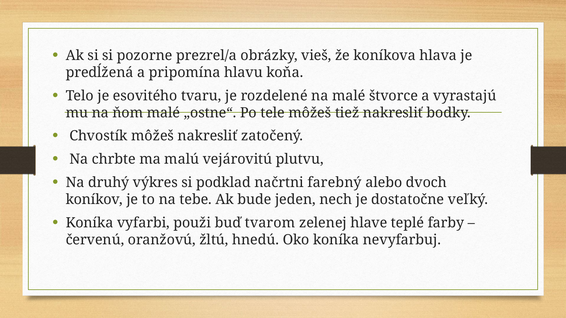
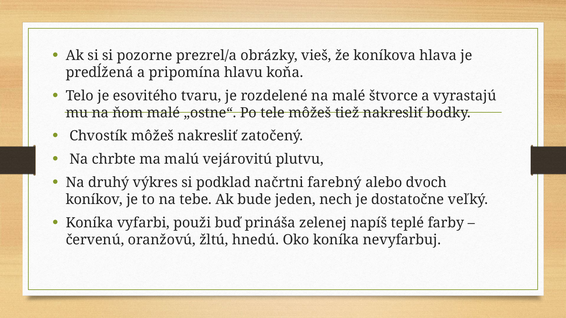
tvarom: tvarom -> prináša (270, 223)
hlave: hlave -> napíš (369, 223)
